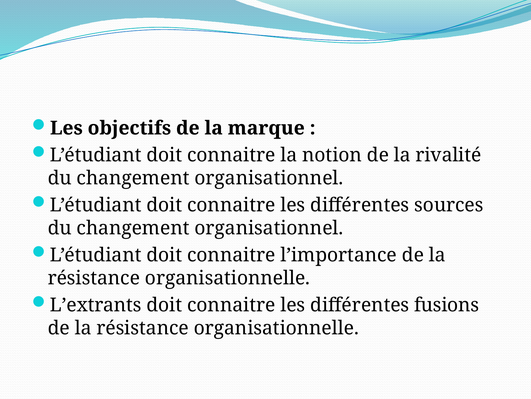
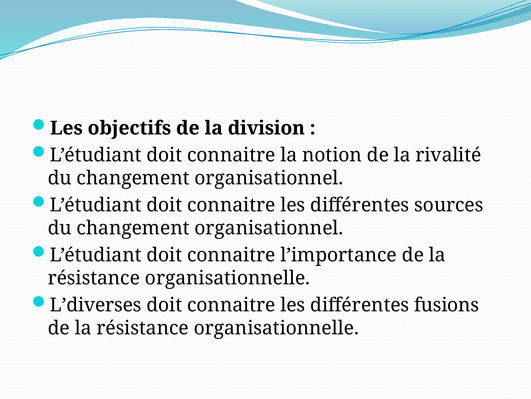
marque: marque -> division (266, 128)
L’extrants: L’extrants -> L’diverses (96, 305)
